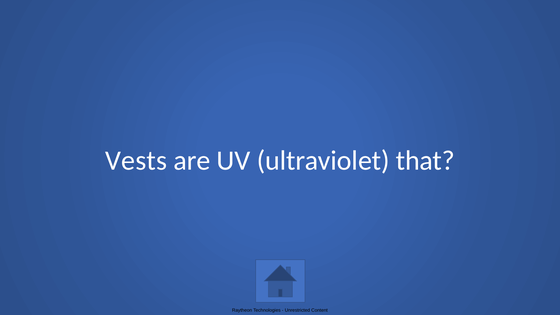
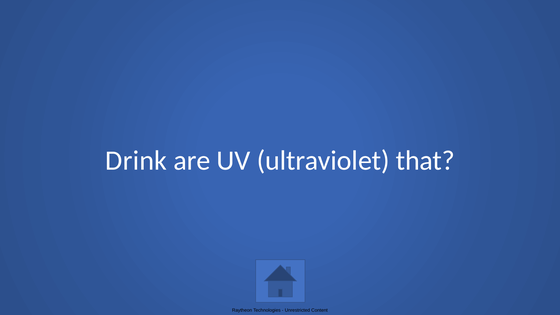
Vests: Vests -> Drink (136, 161)
